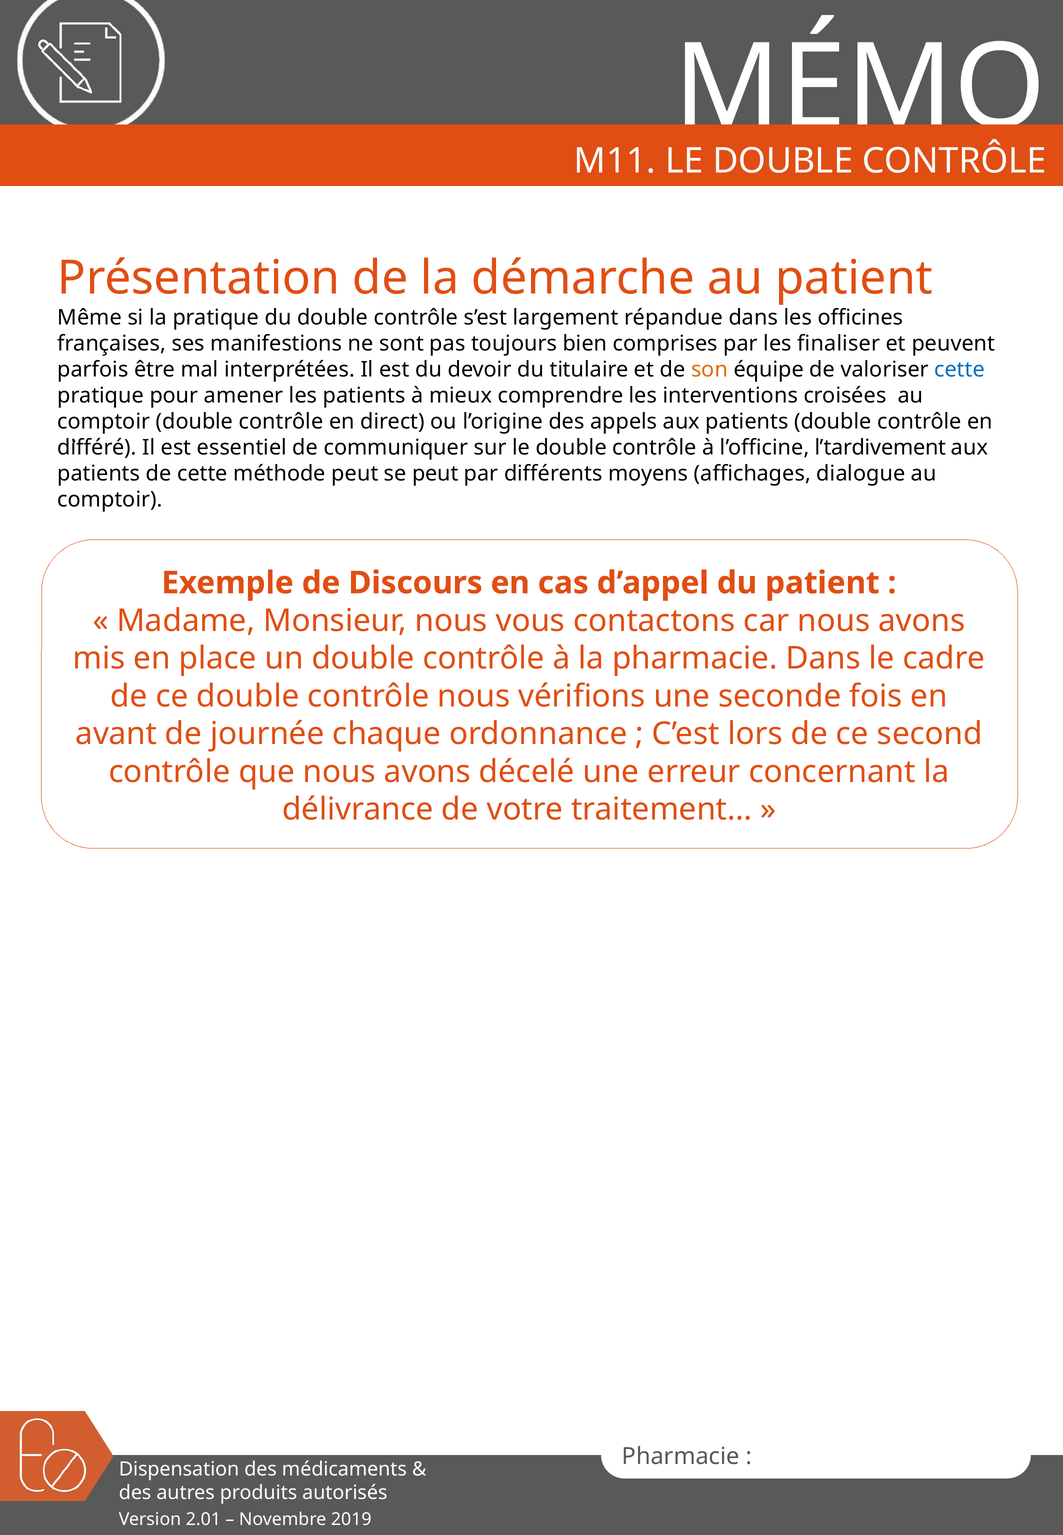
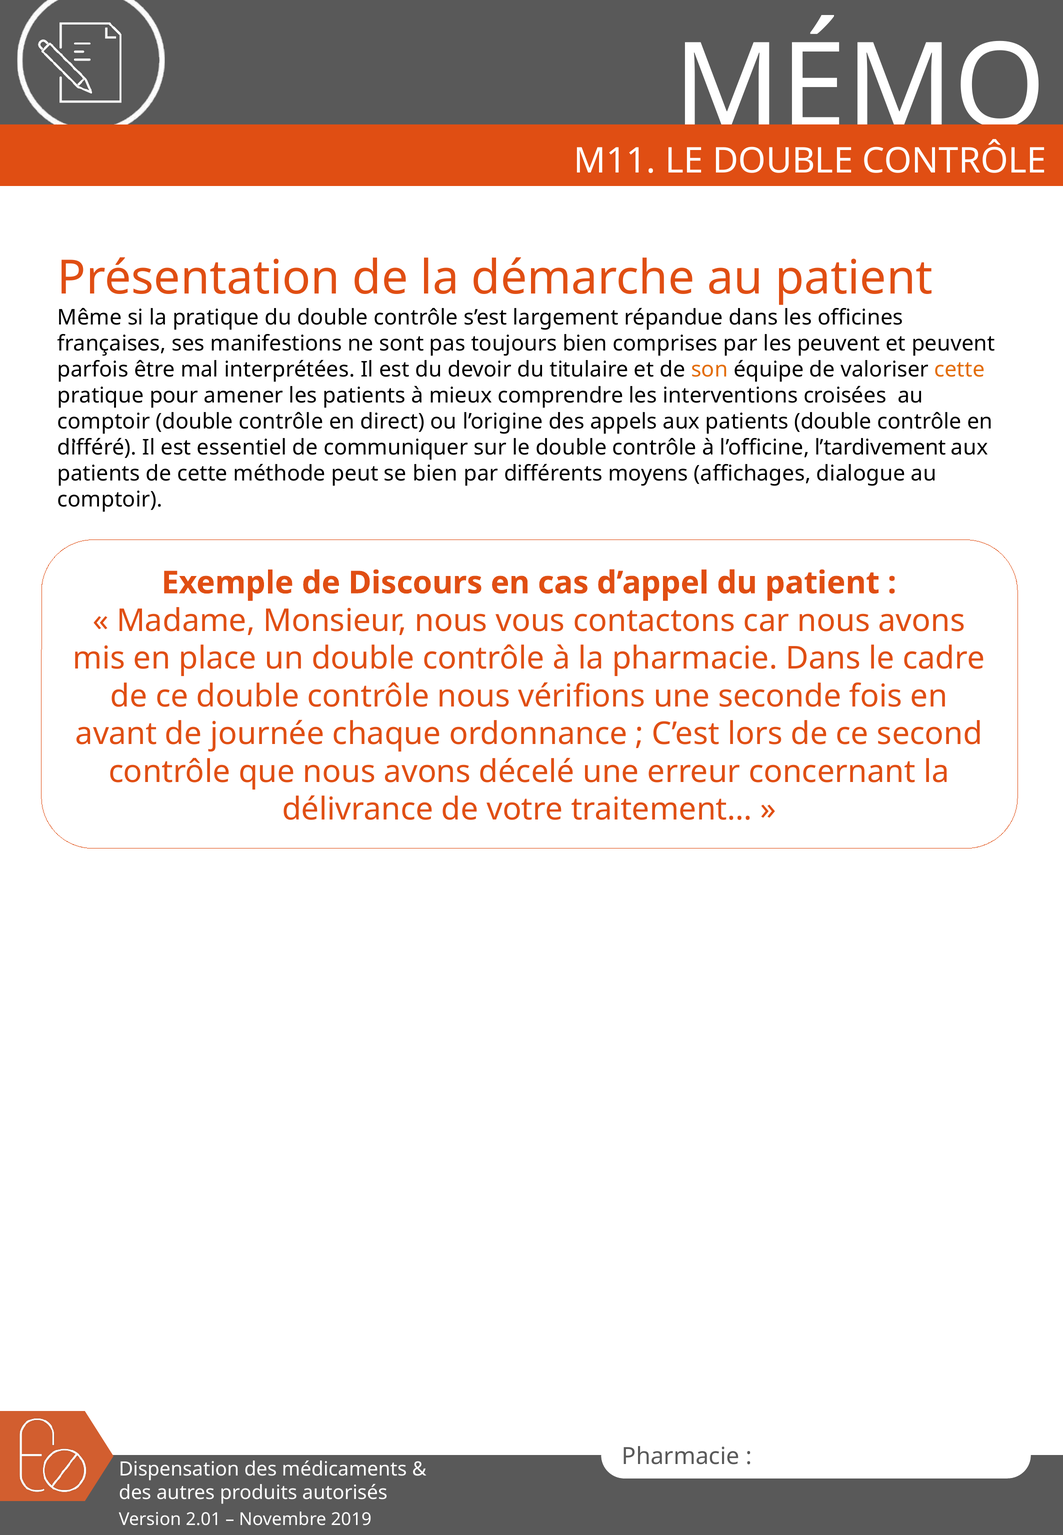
les finaliser: finaliser -> peuvent (839, 344)
cette colour: blue -> orange (960, 370)
se peut: peut -> bien (435, 474)
